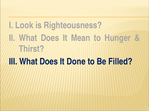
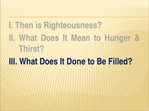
Look: Look -> Then (24, 25)
